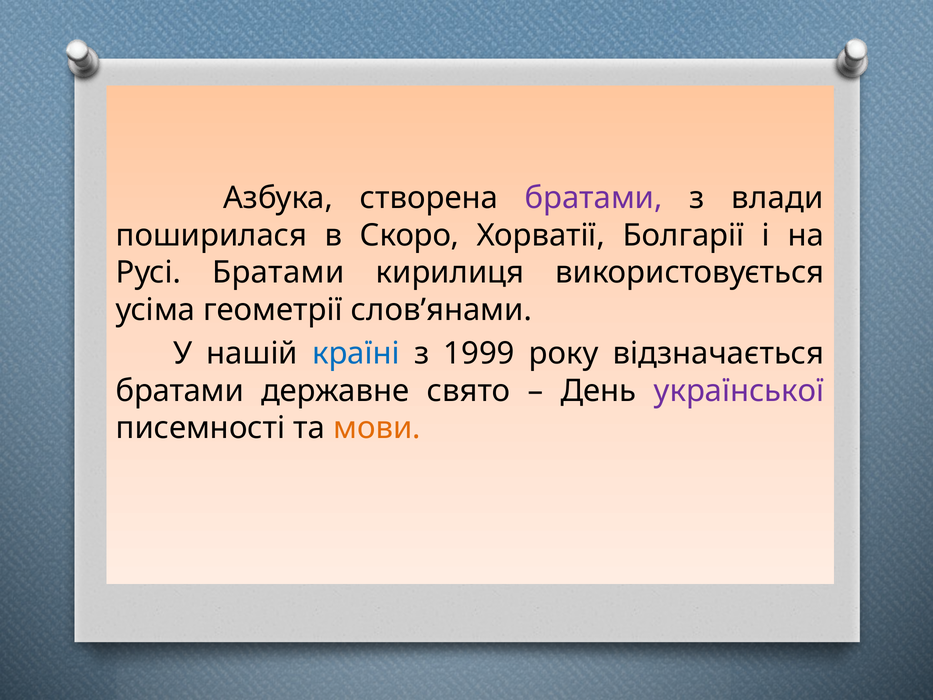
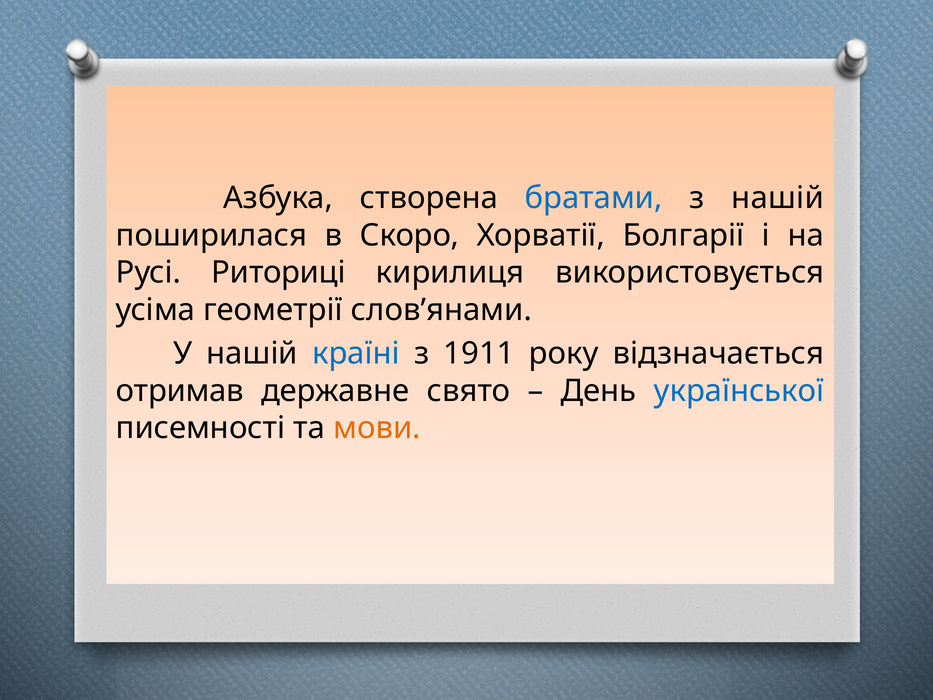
братами colour: purple -> blue (594, 198)
з влади: влади -> нашій (777, 198)
Русі Братами: Братами -> Риториці (279, 273)
1999: 1999 -> 1911 (479, 353)
братами: братами -> отримав (180, 391)
української colour: purple -> blue (739, 391)
